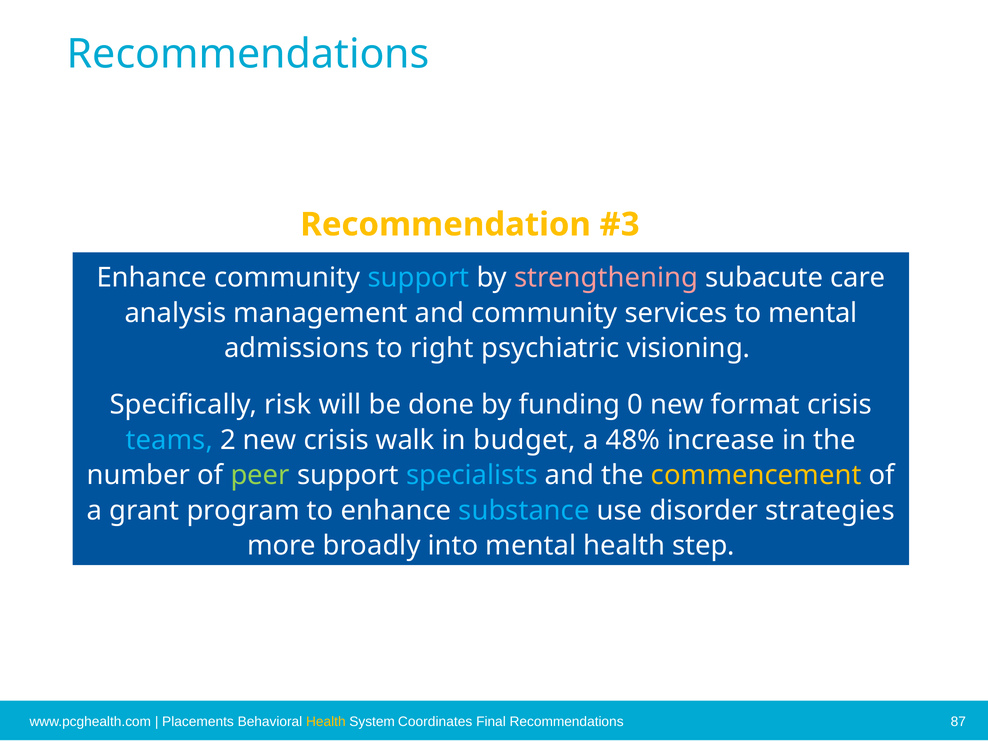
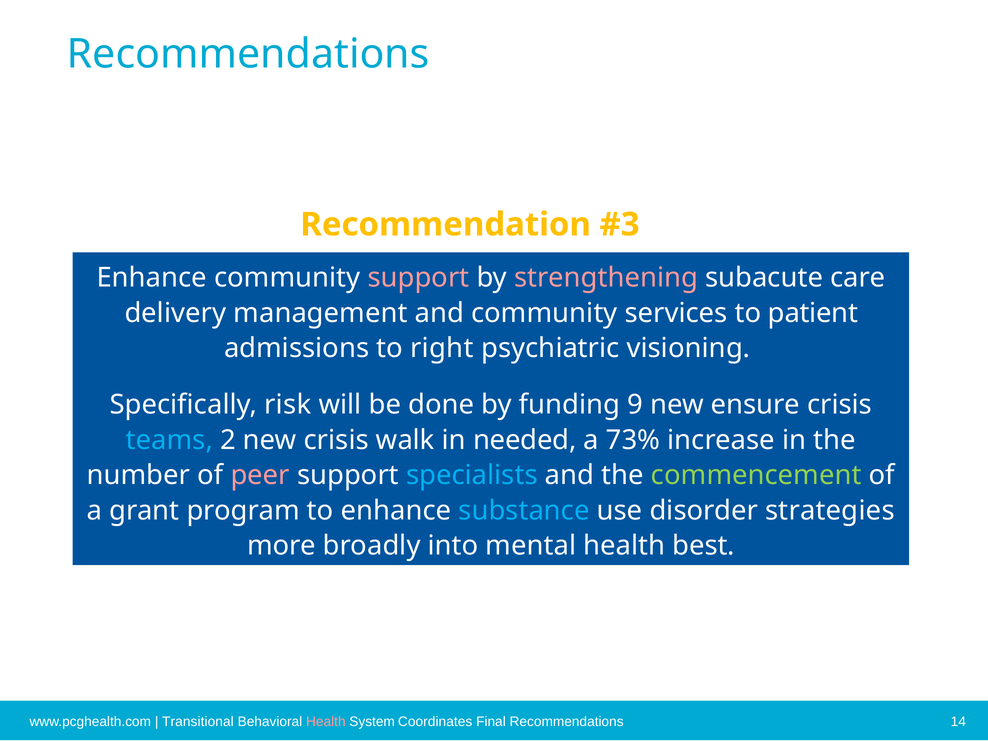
support colour: light blue -> pink (418, 278)
analysis: analysis -> delivery (175, 313)
to mental: mental -> patient (813, 313)
0: 0 -> 9 (635, 405)
format: format -> ensure (755, 405)
budget: budget -> needed (525, 440)
48%: 48% -> 73% (633, 440)
peer colour: light green -> pink (260, 475)
commencement colour: yellow -> light green (756, 475)
step: step -> best (704, 546)
Placements: Placements -> Transitional (198, 722)
Health colour: yellow -> pink (326, 722)
87: 87 -> 14 (958, 722)
